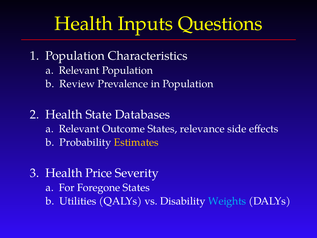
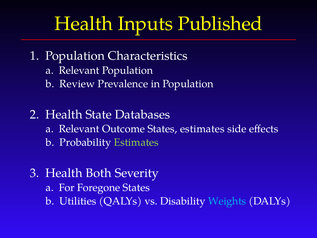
Questions: Questions -> Published (220, 24)
States relevance: relevance -> estimates (202, 129)
Estimates colour: yellow -> light green (136, 142)
Price: Price -> Both (99, 173)
